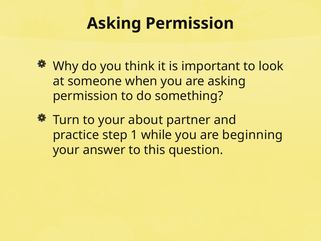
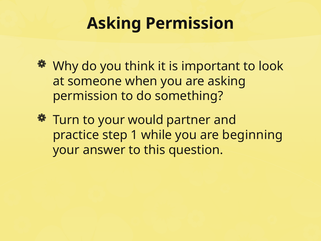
about: about -> would (146, 120)
